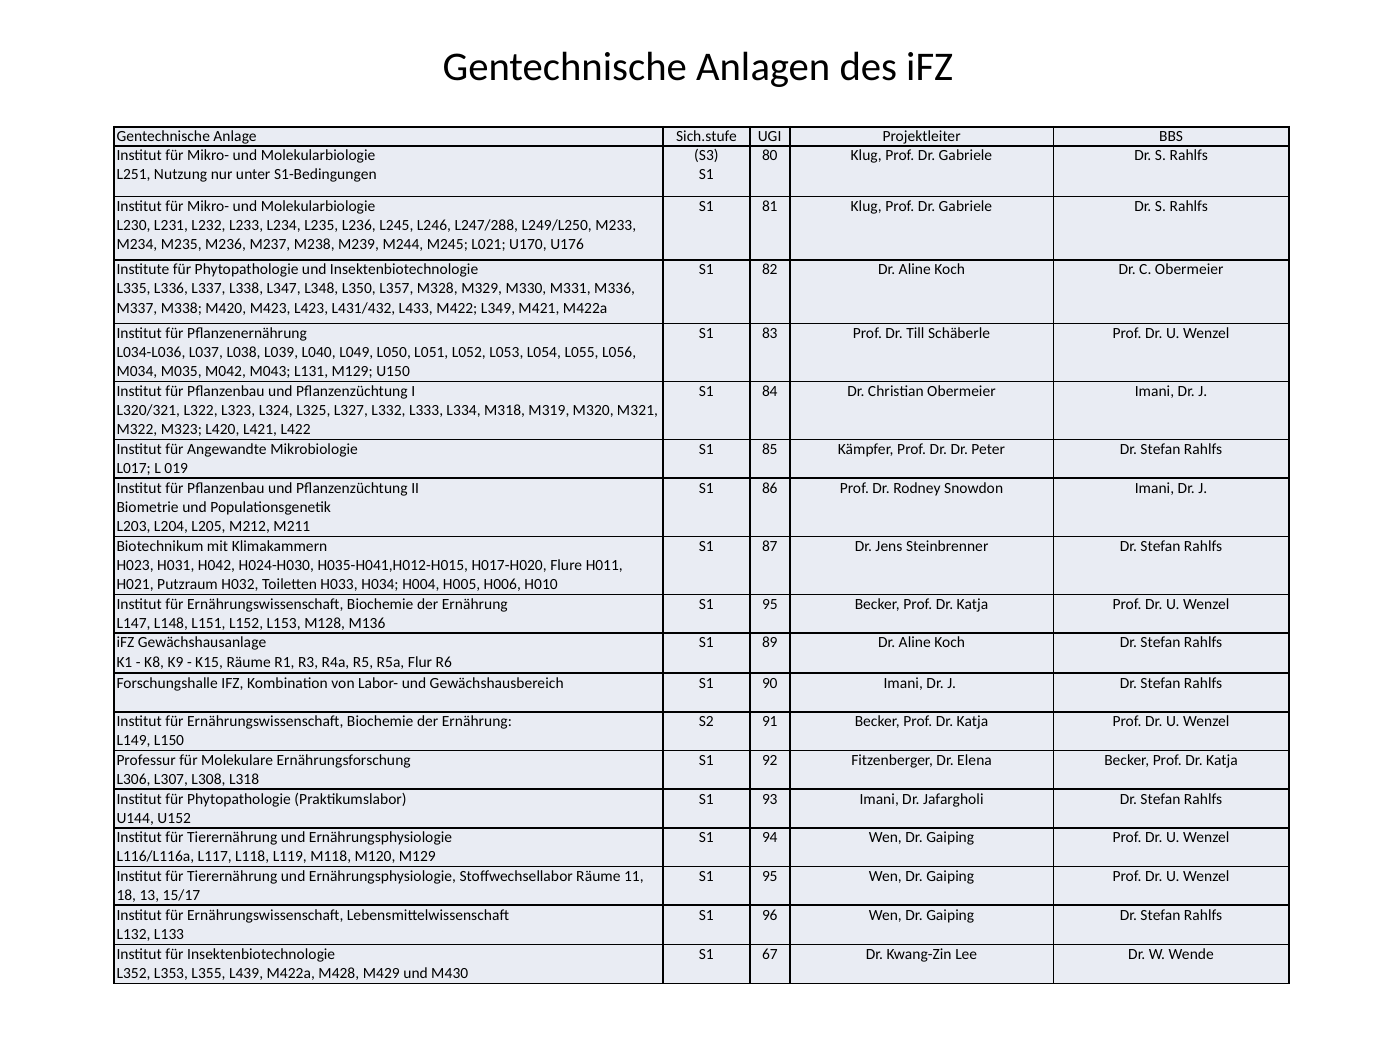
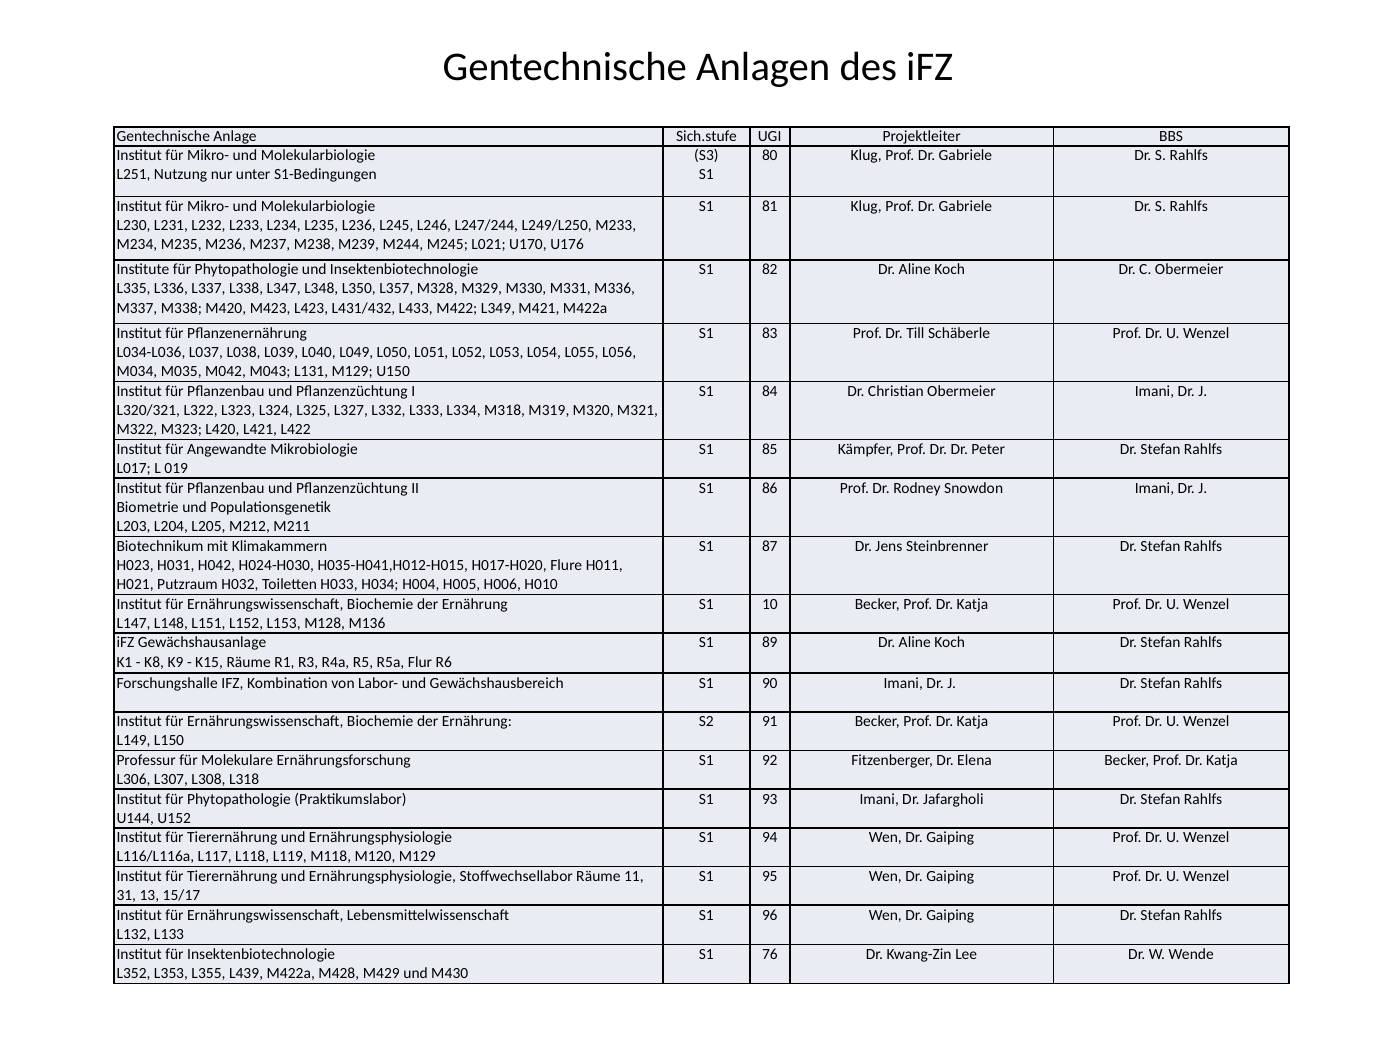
L247/288: L247/288 -> L247/244 (486, 225)
95: 95 -> 10 (770, 604)
18: 18 -> 31 (126, 895)
67: 67 -> 76 (770, 954)
